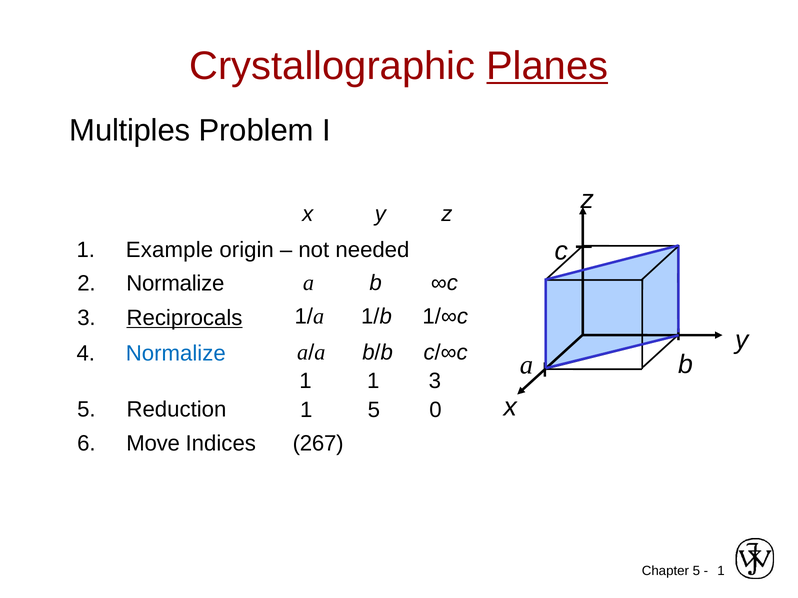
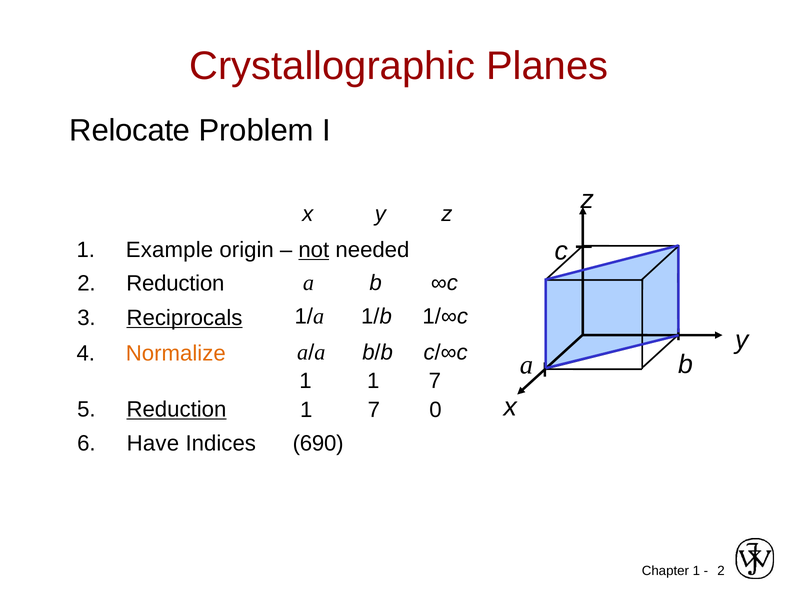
Planes underline: present -> none (547, 66)
Multiples: Multiples -> Relocate (130, 130)
not underline: none -> present (314, 250)
2 Normalize: Normalize -> Reduction (175, 284)
Normalize colour: blue -> orange (176, 354)
1 1 3: 3 -> 7 (435, 382)
Reduction underline: none -> present (176, 410)
5: 5 -> 7 (374, 410)
Move: Move -> Have (153, 444)
267: 267 -> 690 (318, 444)
5: 5 -> 1 (696, 571)
1: 1 -> 2 (721, 571)
